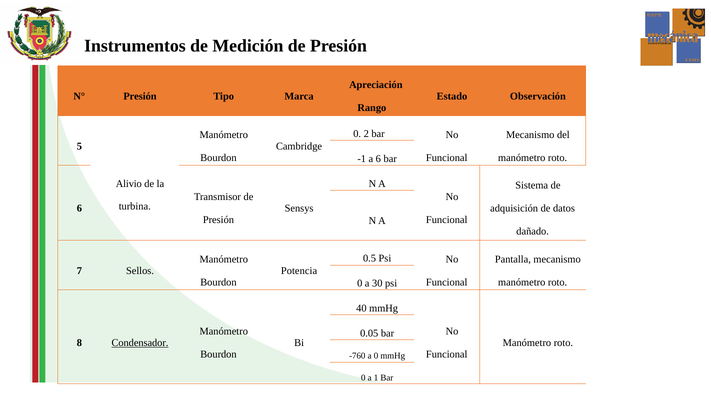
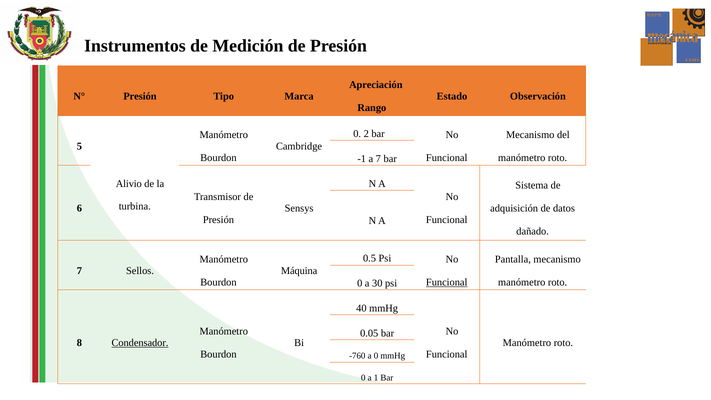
-1 a 6: 6 -> 7 (378, 159)
Potencia: Potencia -> Máquina (299, 271)
Funcional underline: none -> present (447, 282)
